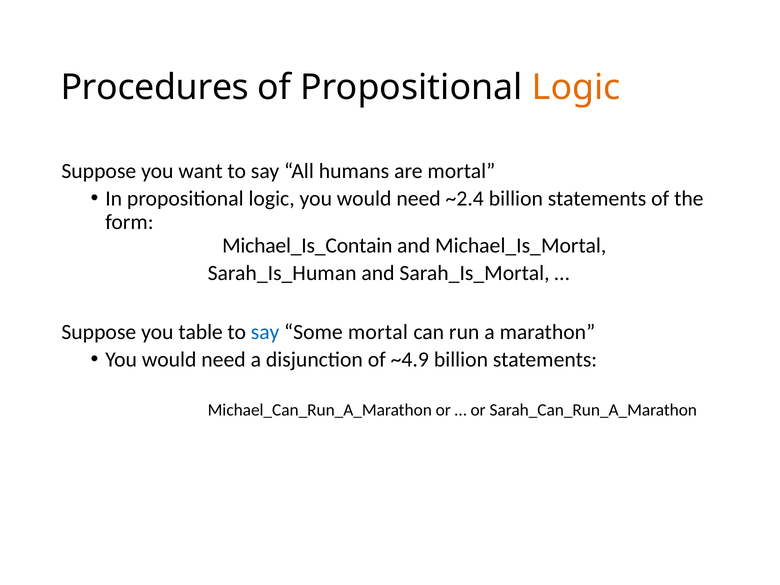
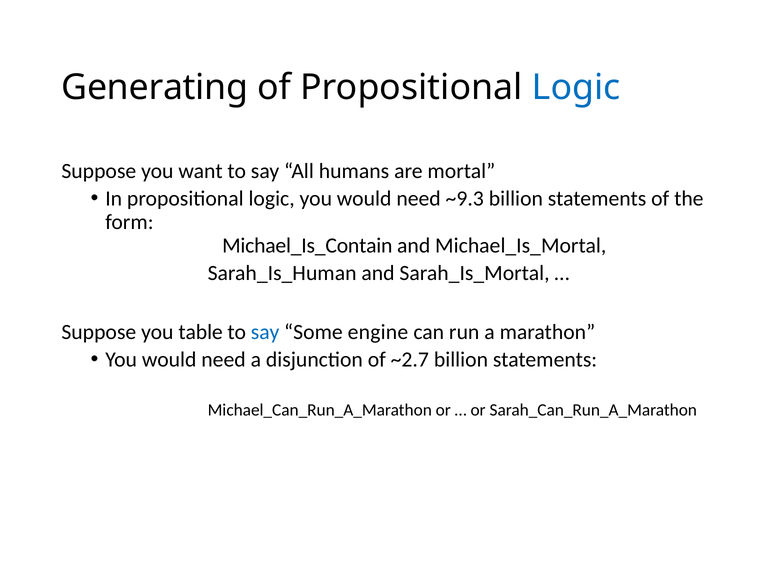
Procedures: Procedures -> Generating (155, 87)
Logic colour: orange -> blue (576, 87)
~2.4: ~2.4 -> ~9.3 (465, 199)
Some mortal: mortal -> engine (378, 332)
~4.9: ~4.9 -> ~2.7 (410, 360)
